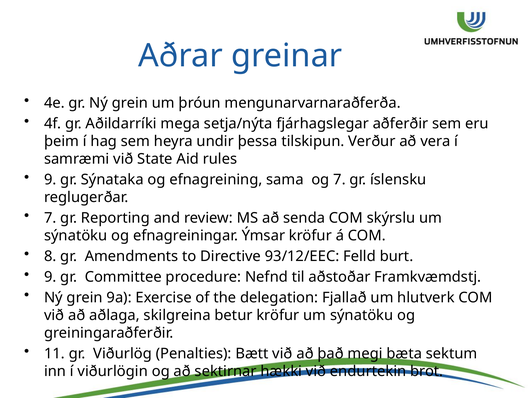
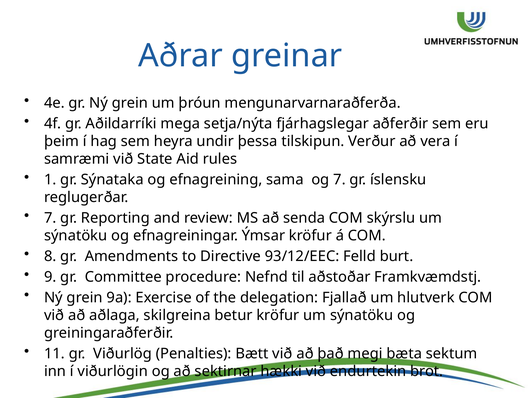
9: 9 -> 1 (50, 180)
